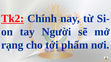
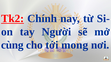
rạng: rạng -> cùng (12, 45)
phẩm: phẩm -> mong (75, 45)
